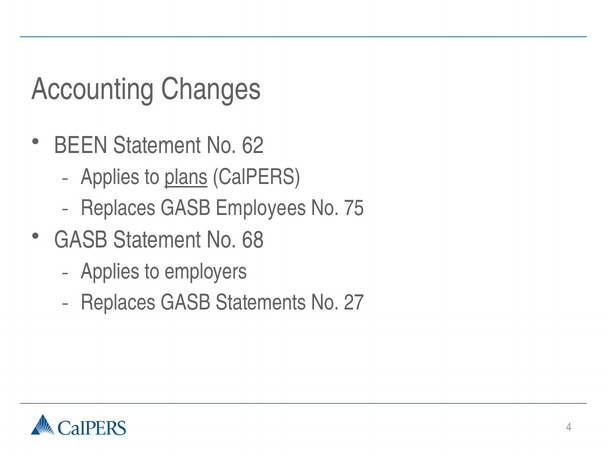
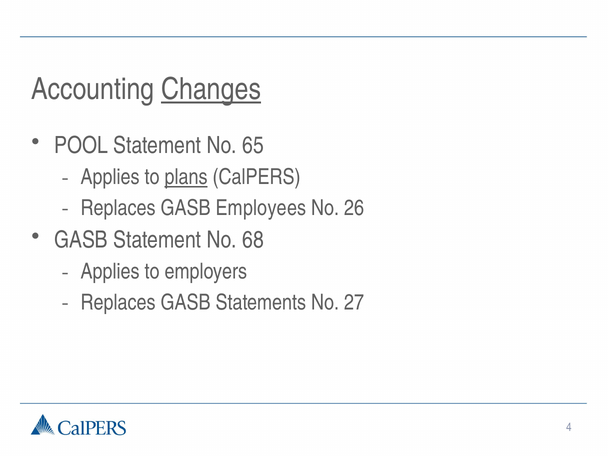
Changes underline: none -> present (211, 89)
BEEN: BEEN -> POOL (81, 146)
62: 62 -> 65 (253, 146)
75: 75 -> 26 (354, 208)
